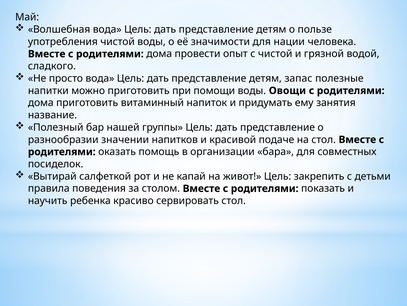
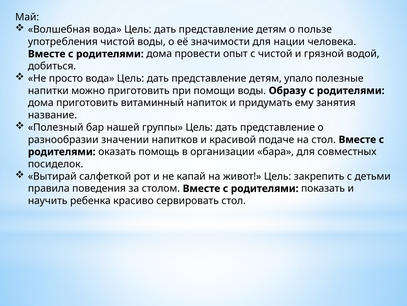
сладкого: сладкого -> добиться (52, 66)
запас: запас -> упало (299, 78)
Овощи: Овощи -> Образу (288, 90)
